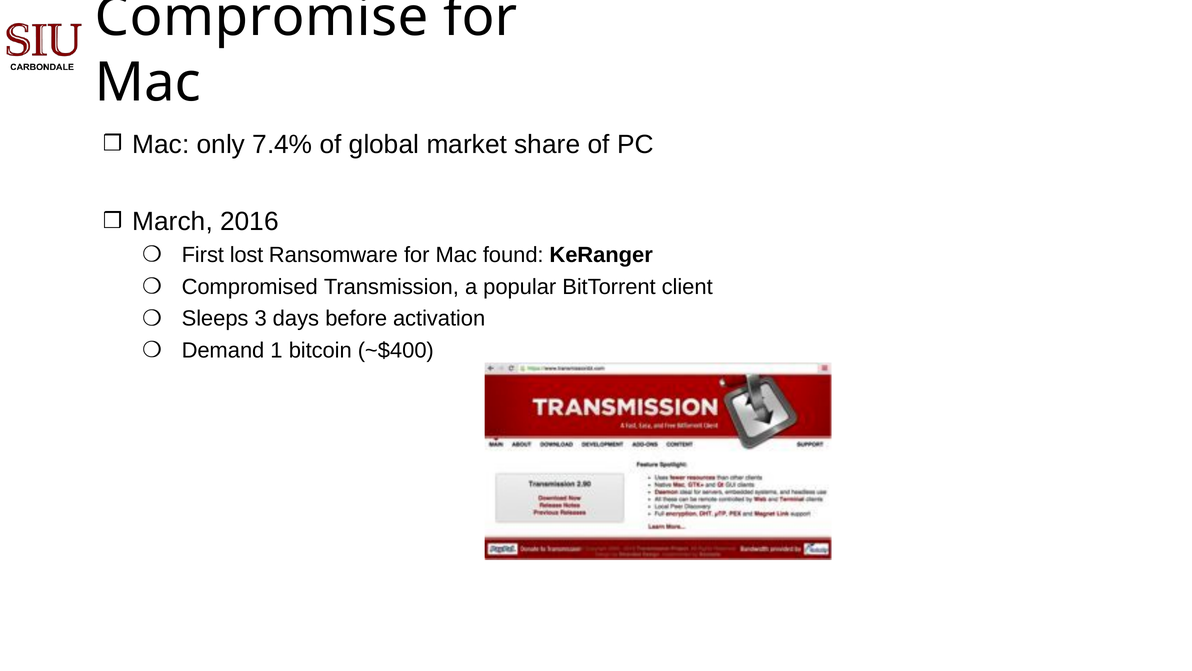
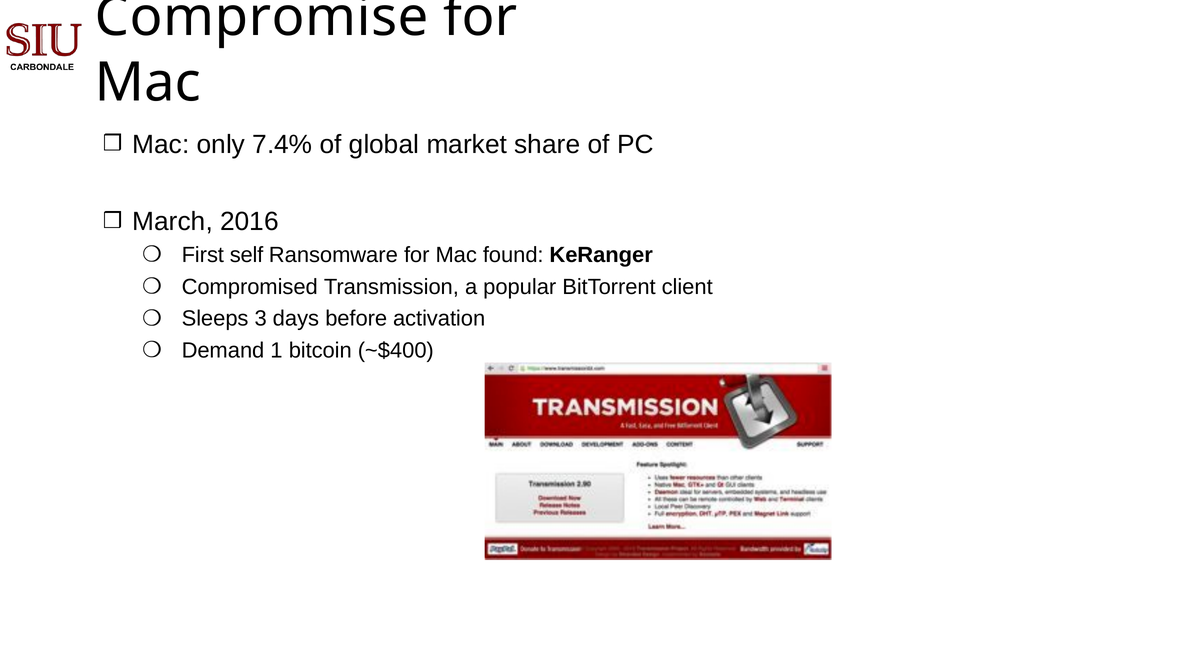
lost: lost -> self (247, 255)
